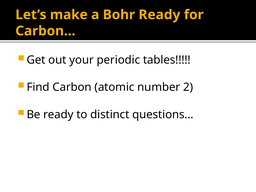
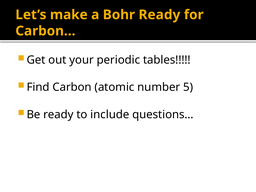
2: 2 -> 5 (188, 87)
distinct: distinct -> include (110, 115)
